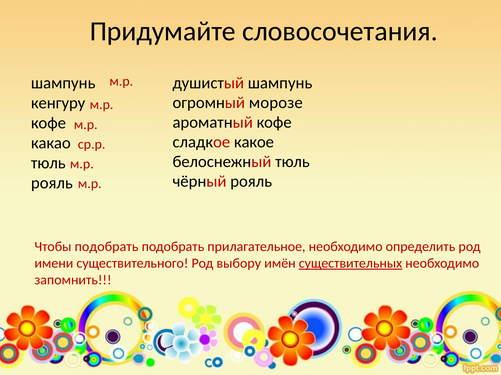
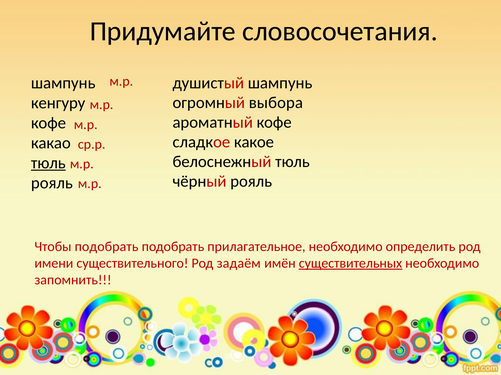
морозе: морозе -> выбора (276, 103)
тюль underline: none -> present (48, 163)
выбору: выбору -> задаём (239, 264)
